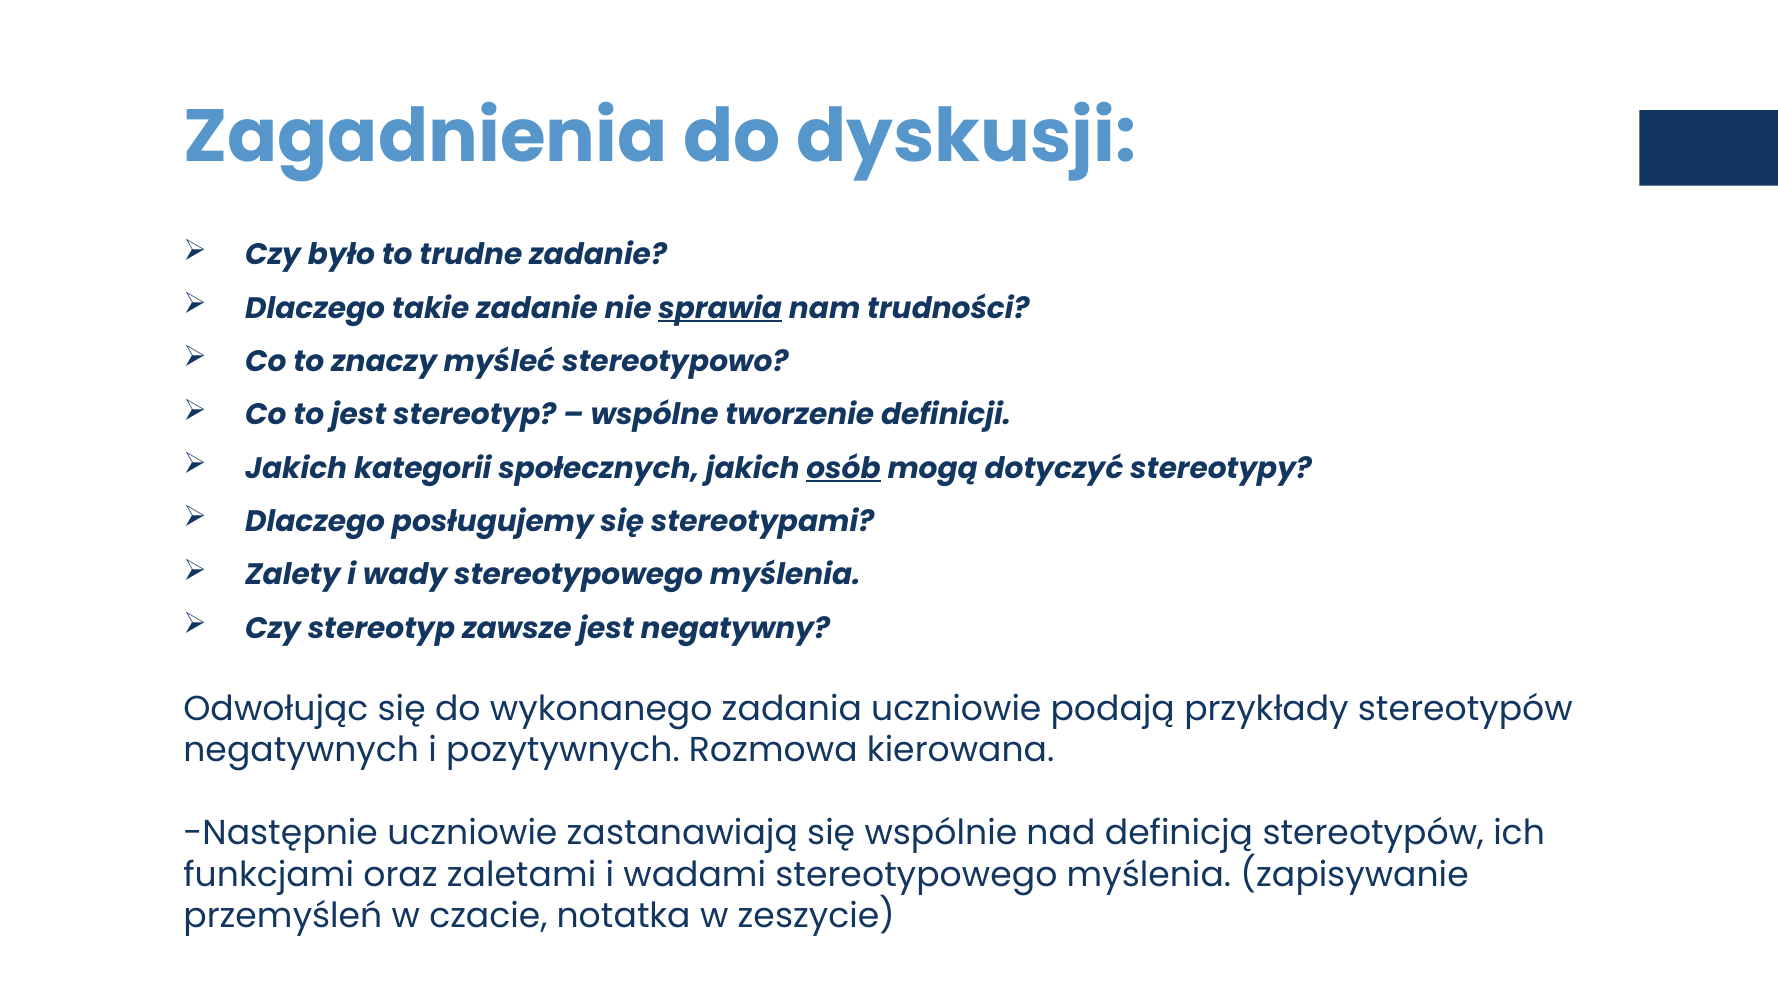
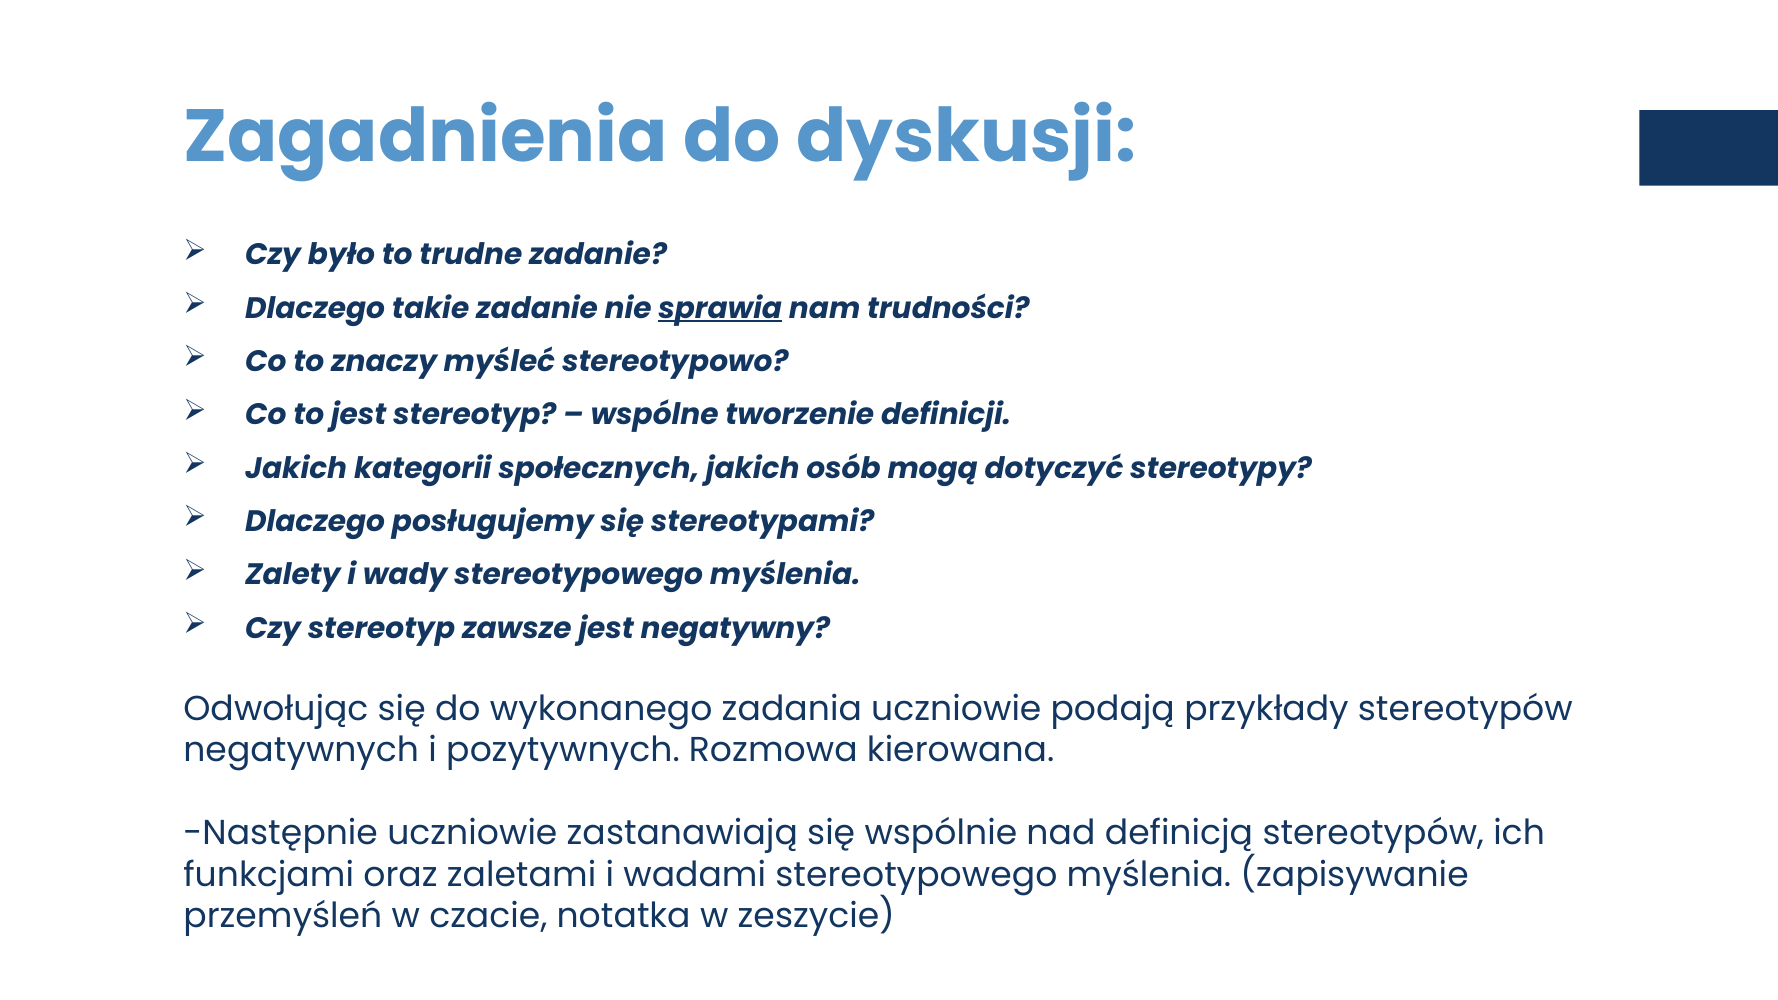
osób underline: present -> none (843, 469)
